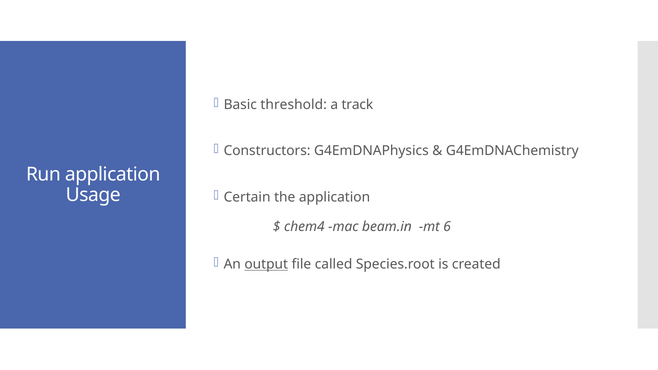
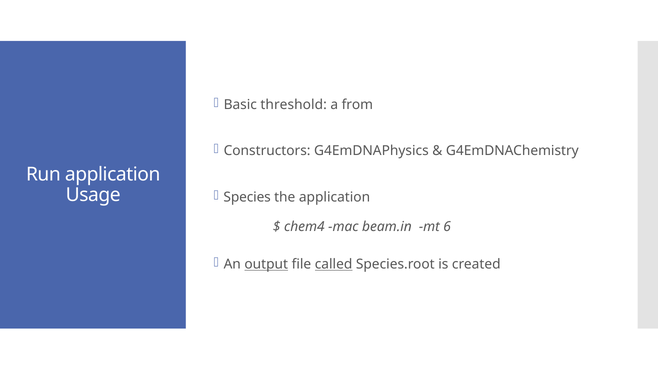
track: track -> from (357, 105)
Certain: Certain -> Species (247, 197)
called underline: none -> present (334, 264)
